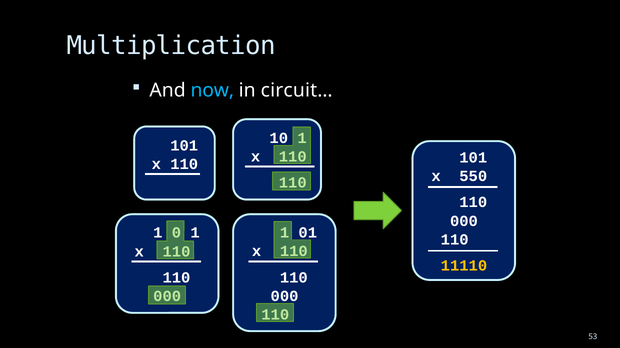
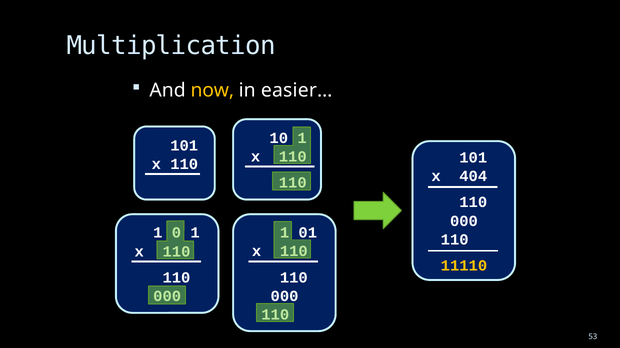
now colour: light blue -> yellow (212, 91)
circuit…: circuit… -> easier… (297, 91)
550: 550 -> 404 (473, 176)
